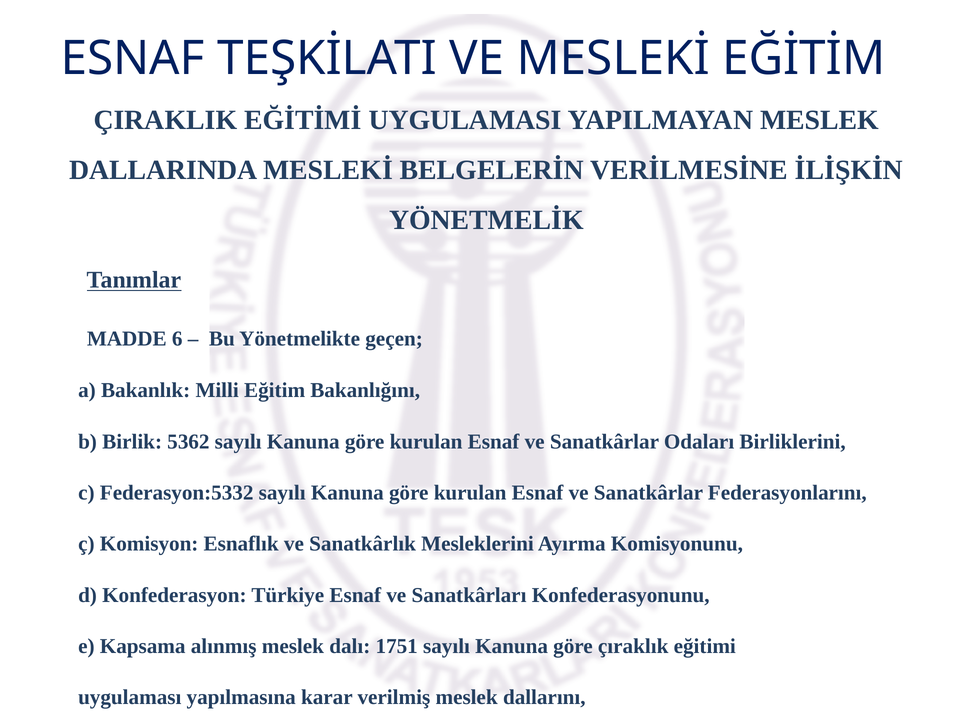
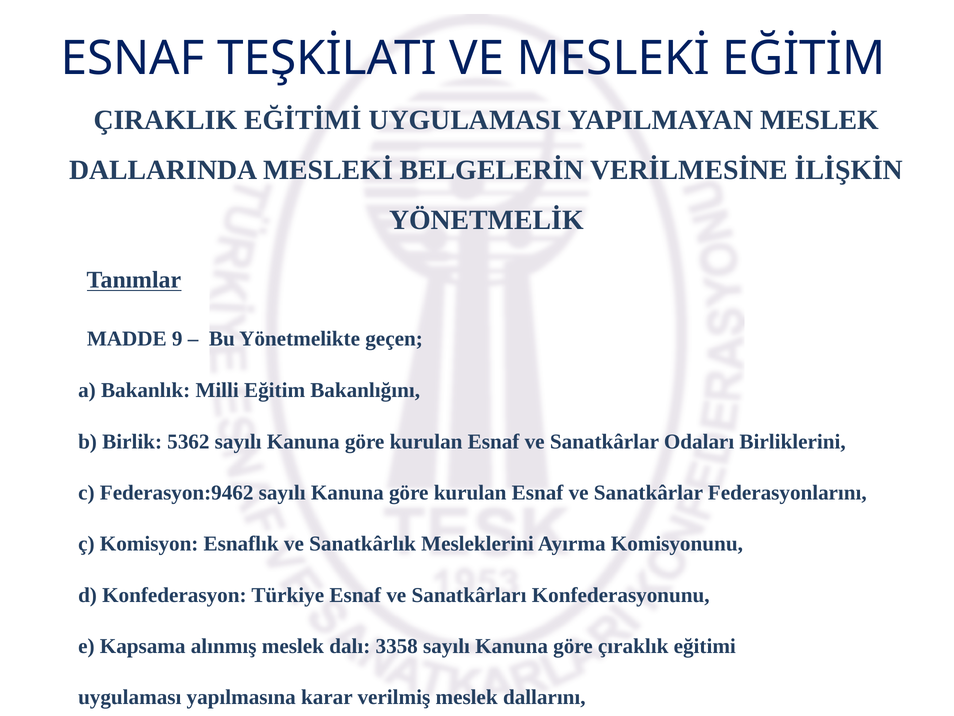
6: 6 -> 9 (177, 338)
Federasyon:5332: Federasyon:5332 -> Federasyon:9462 (177, 492)
1751: 1751 -> 3358 (397, 646)
